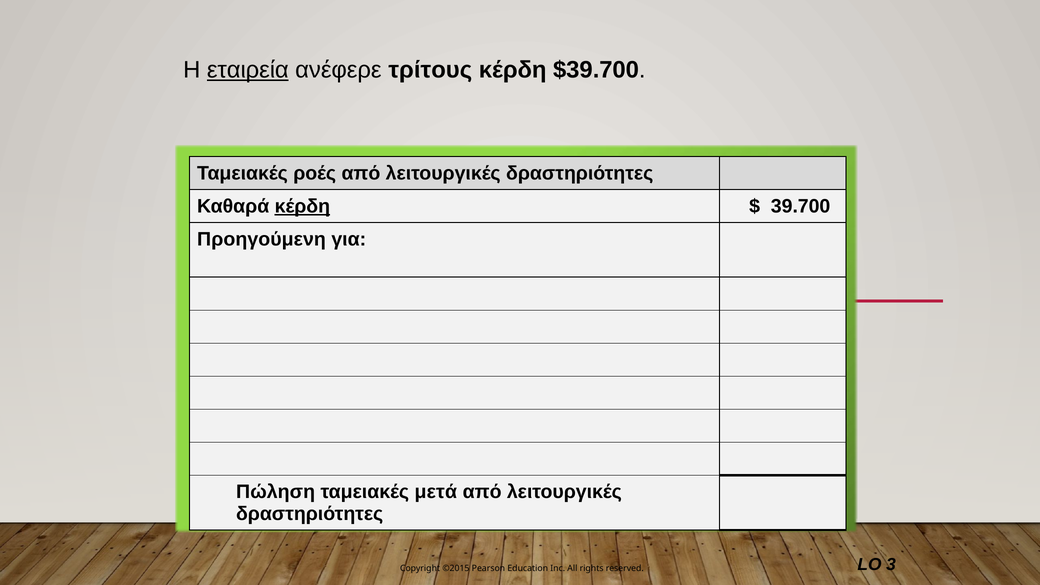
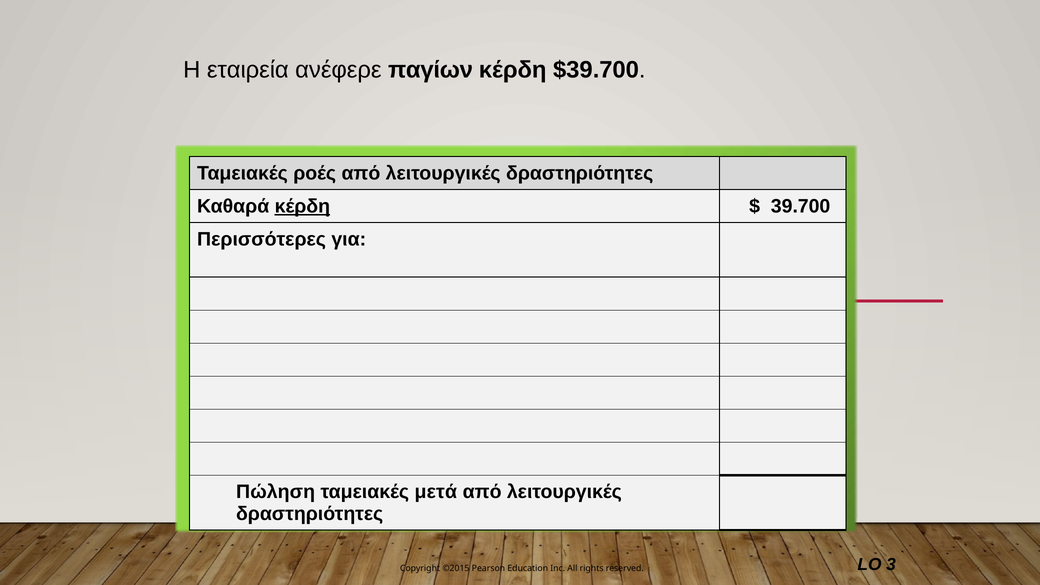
εταιρεία underline: present -> none (248, 70)
τρίτους: τρίτους -> παγίων (430, 70)
Προηγούμενη: Προηγούμενη -> Περισσότερες (262, 239)
